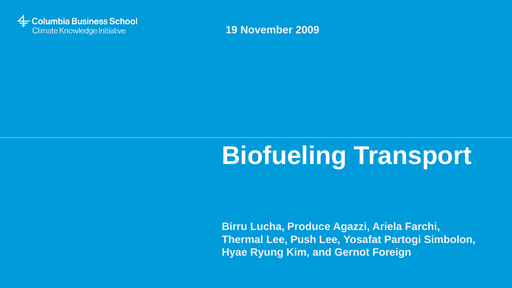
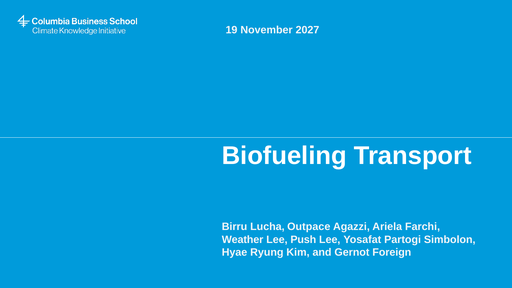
2009: 2009 -> 2027 (307, 30)
Produce: Produce -> Outpace (309, 227)
Thermal: Thermal -> Weather (243, 240)
